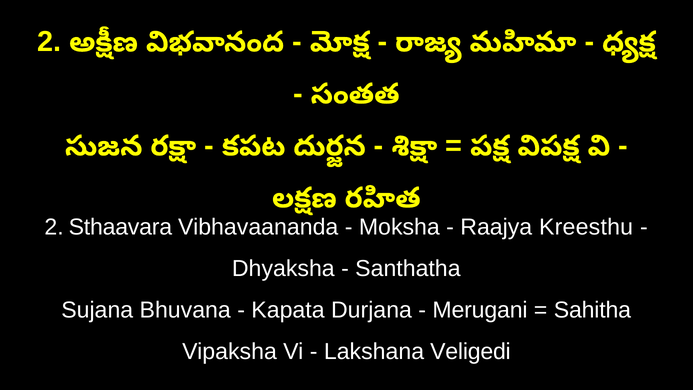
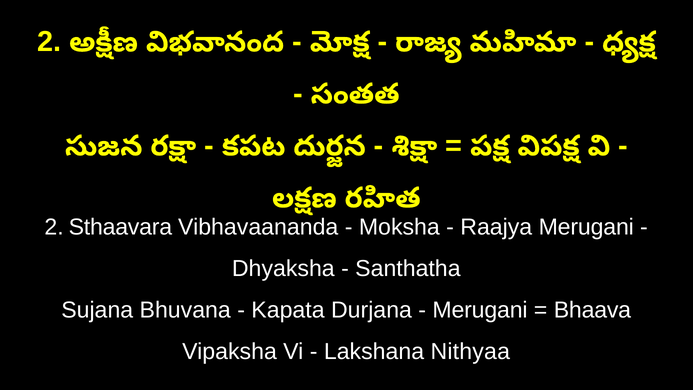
Raajya Kreesthu: Kreesthu -> Merugani (586, 227)
Sahitha: Sahitha -> Bhaava (592, 310)
Veligedi: Veligedi -> Nithyaa (470, 352)
